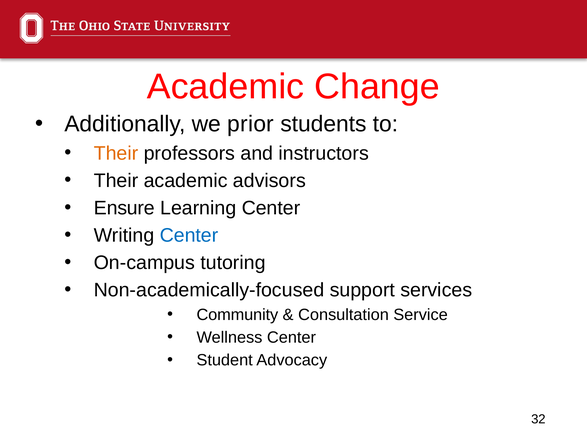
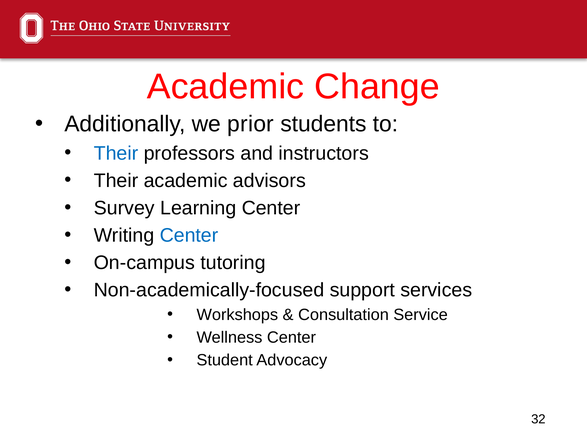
Their colour: orange -> blue (116, 153)
Ensure: Ensure -> Survey (124, 208)
Community: Community -> Workshops (237, 315)
